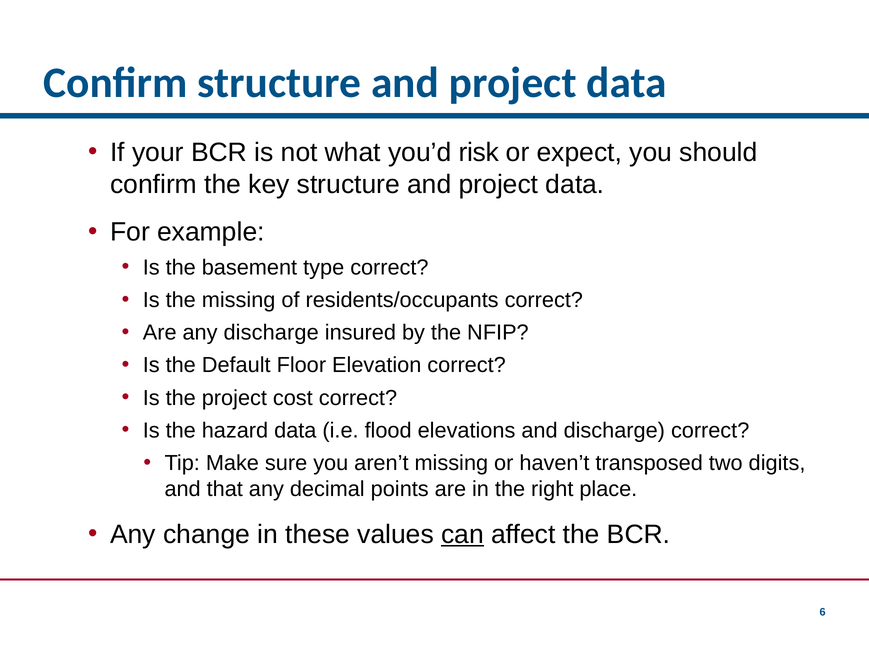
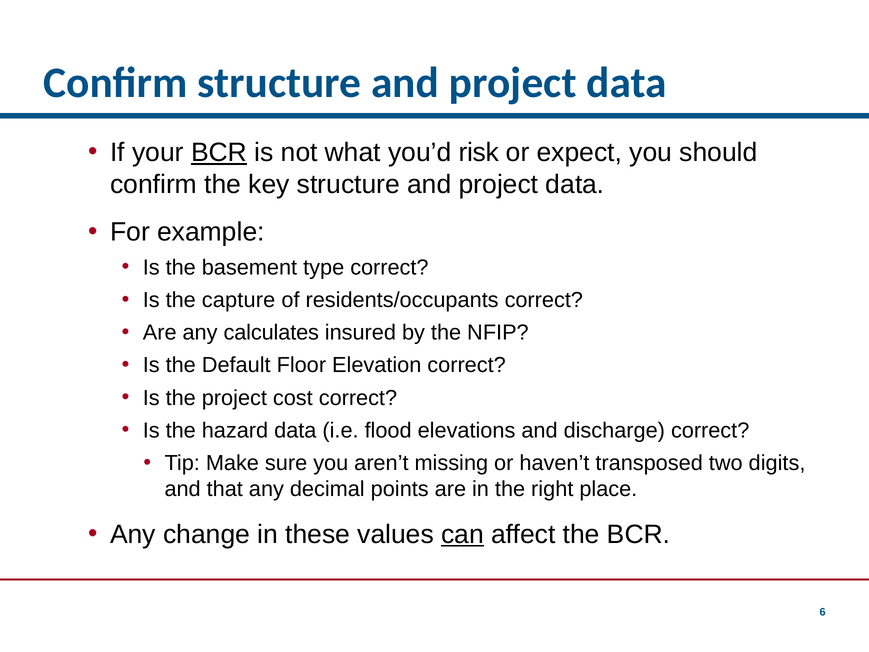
BCR underline: none -> present (219, 152)
the missing: missing -> capture (239, 300)
any discharge: discharge -> calculates (271, 332)
